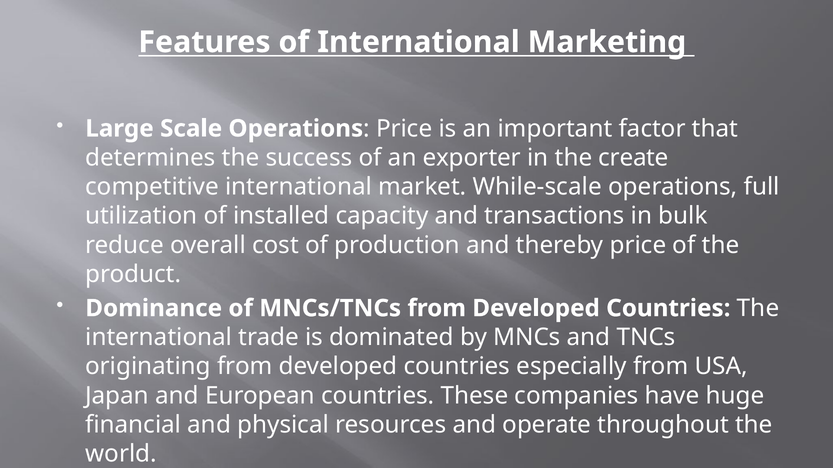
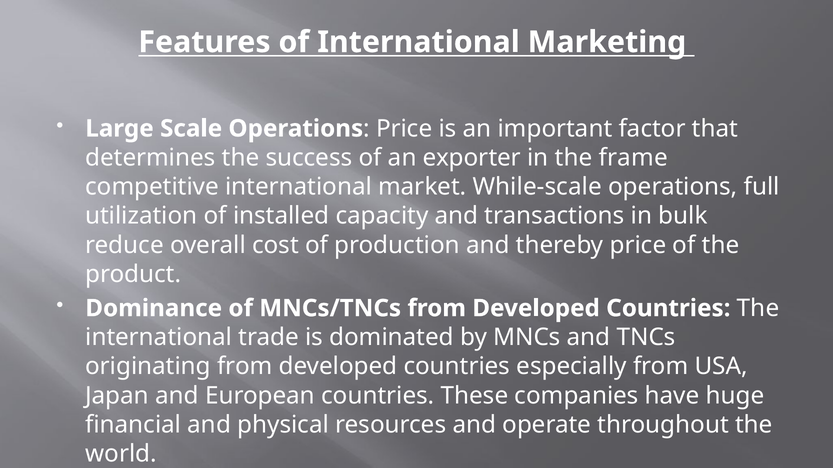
create: create -> frame (633, 158)
